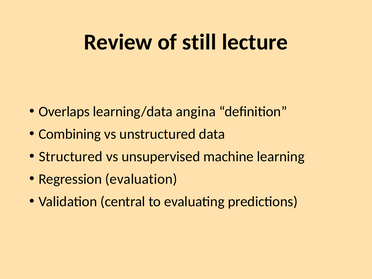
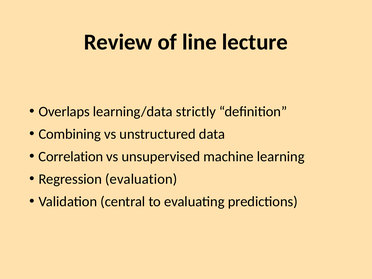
still: still -> line (199, 42)
angina: angina -> strictly (196, 112)
Structured: Structured -> Correlation (71, 157)
